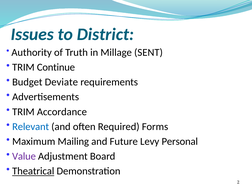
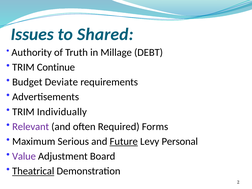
District: District -> Shared (105, 34)
SENT: SENT -> DEBT (149, 52)
Accordance: Accordance -> Individually (62, 112)
Relevant colour: blue -> purple (31, 127)
Mailing: Mailing -> Serious (73, 141)
Future underline: none -> present (124, 141)
